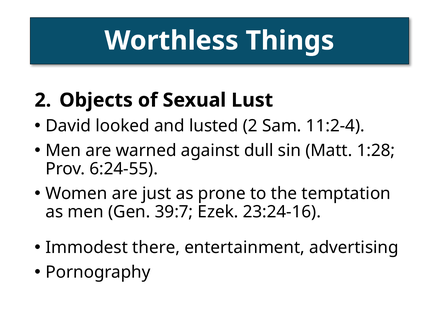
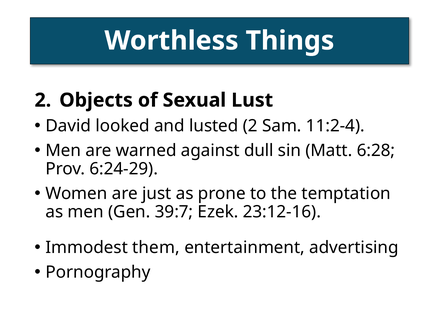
1:28: 1:28 -> 6:28 (376, 151)
6:24-55: 6:24-55 -> 6:24-29 (124, 169)
23:24-16: 23:24-16 -> 23:12-16 (282, 212)
there: there -> them (156, 248)
